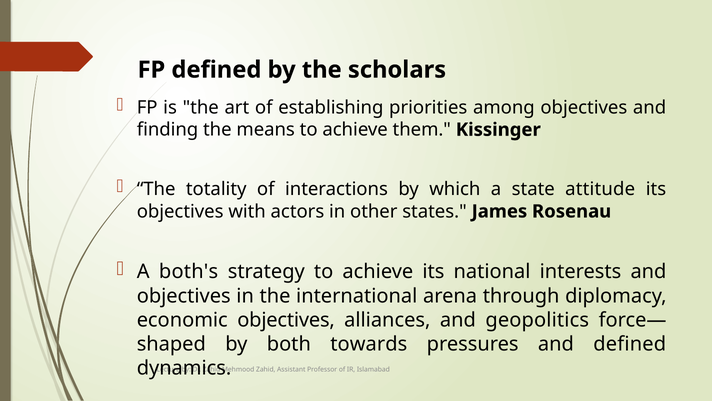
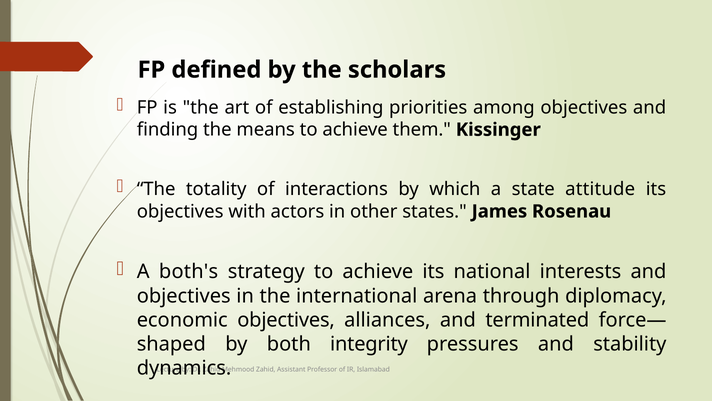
geopolitics: geopolitics -> terminated (537, 320)
towards: towards -> integrity (369, 344)
and defined: defined -> stability (630, 344)
